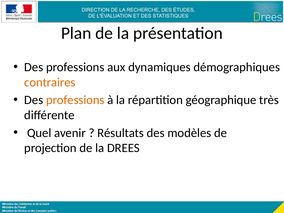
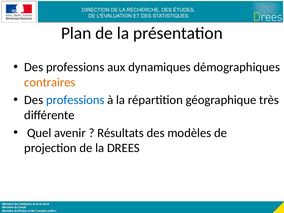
professions colour: orange -> blue (75, 100)
